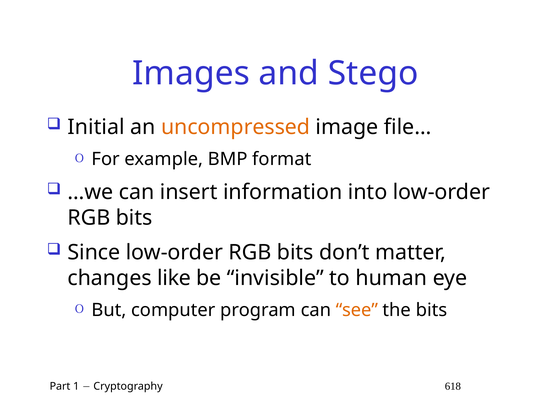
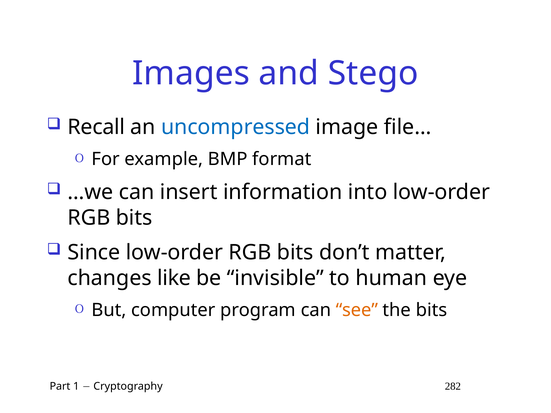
Initial: Initial -> Recall (96, 127)
uncompressed colour: orange -> blue (236, 127)
618: 618 -> 282 (453, 386)
